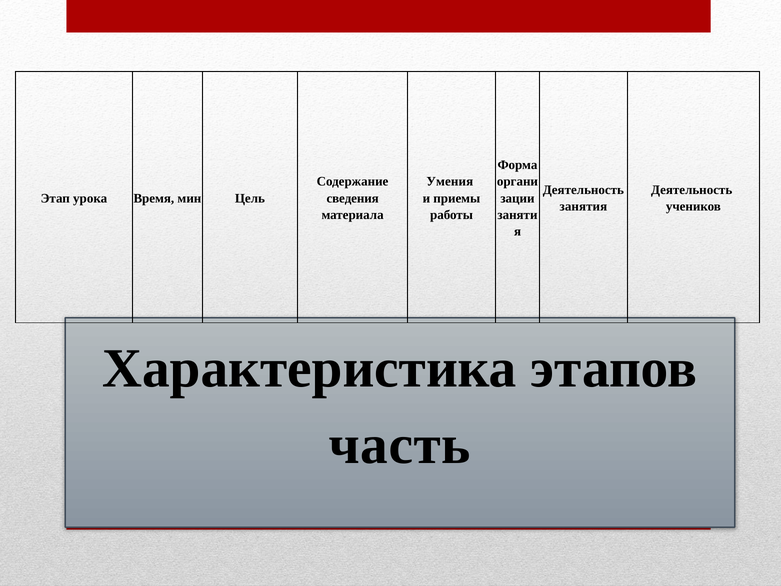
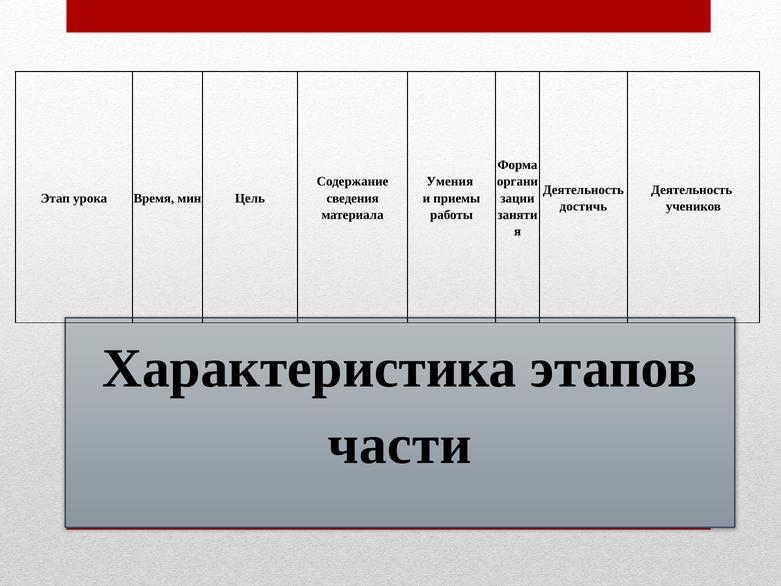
занятия: занятия -> достичь (583, 206)
часть: часть -> части (400, 445)
